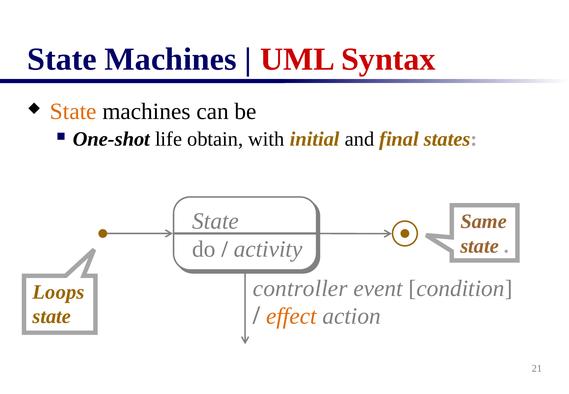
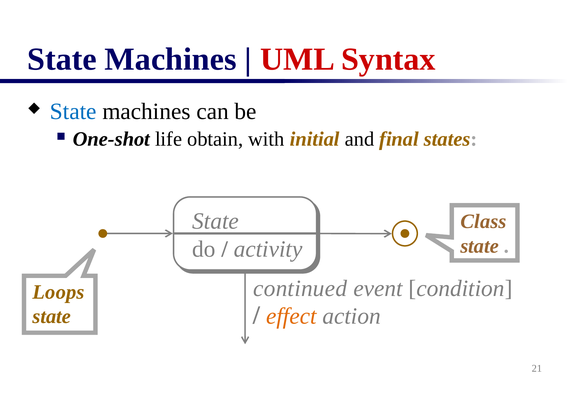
State colour: orange -> blue (73, 111)
Same: Same -> Class (483, 222)
controller: controller -> continued (300, 288)
